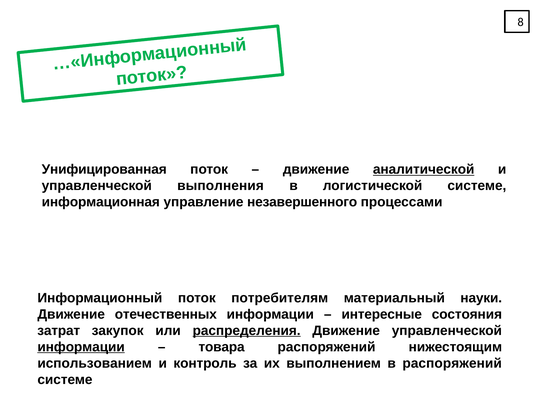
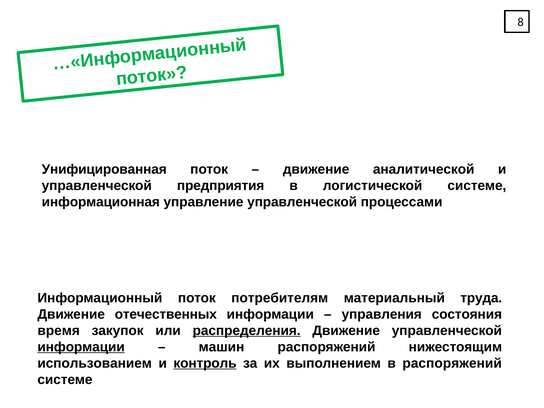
аналитической underline: present -> none (424, 169)
выполнения: выполнения -> предприятия (221, 186)
управление незавершенного: незавершенного -> управленческой (302, 202)
науки: науки -> труда (481, 298)
интересные: интересные -> управления (382, 314)
затрат: затрат -> время (59, 331)
товара: товара -> машин (221, 347)
контроль underline: none -> present (205, 363)
